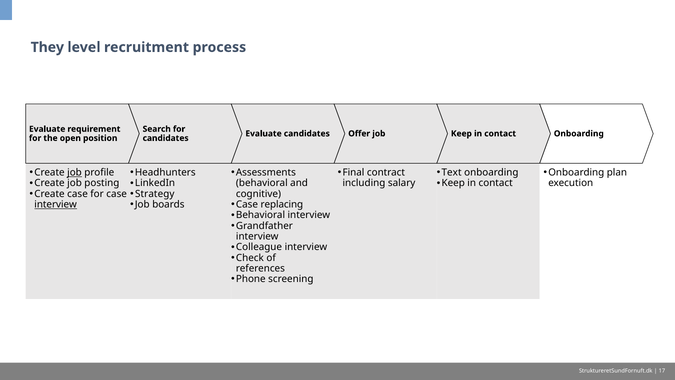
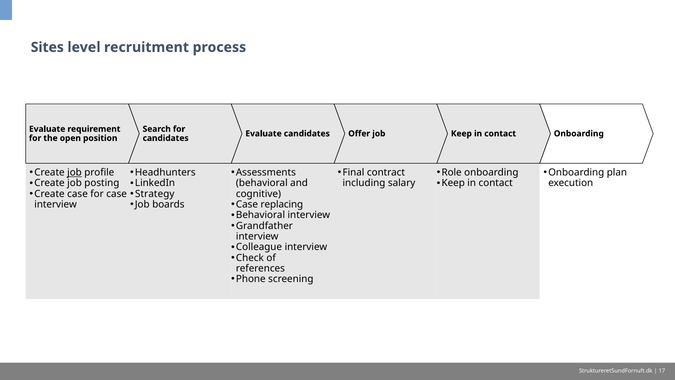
They: They -> Sites (47, 47)
Text: Text -> Role (452, 172)
interview underline: present -> none (56, 204)
